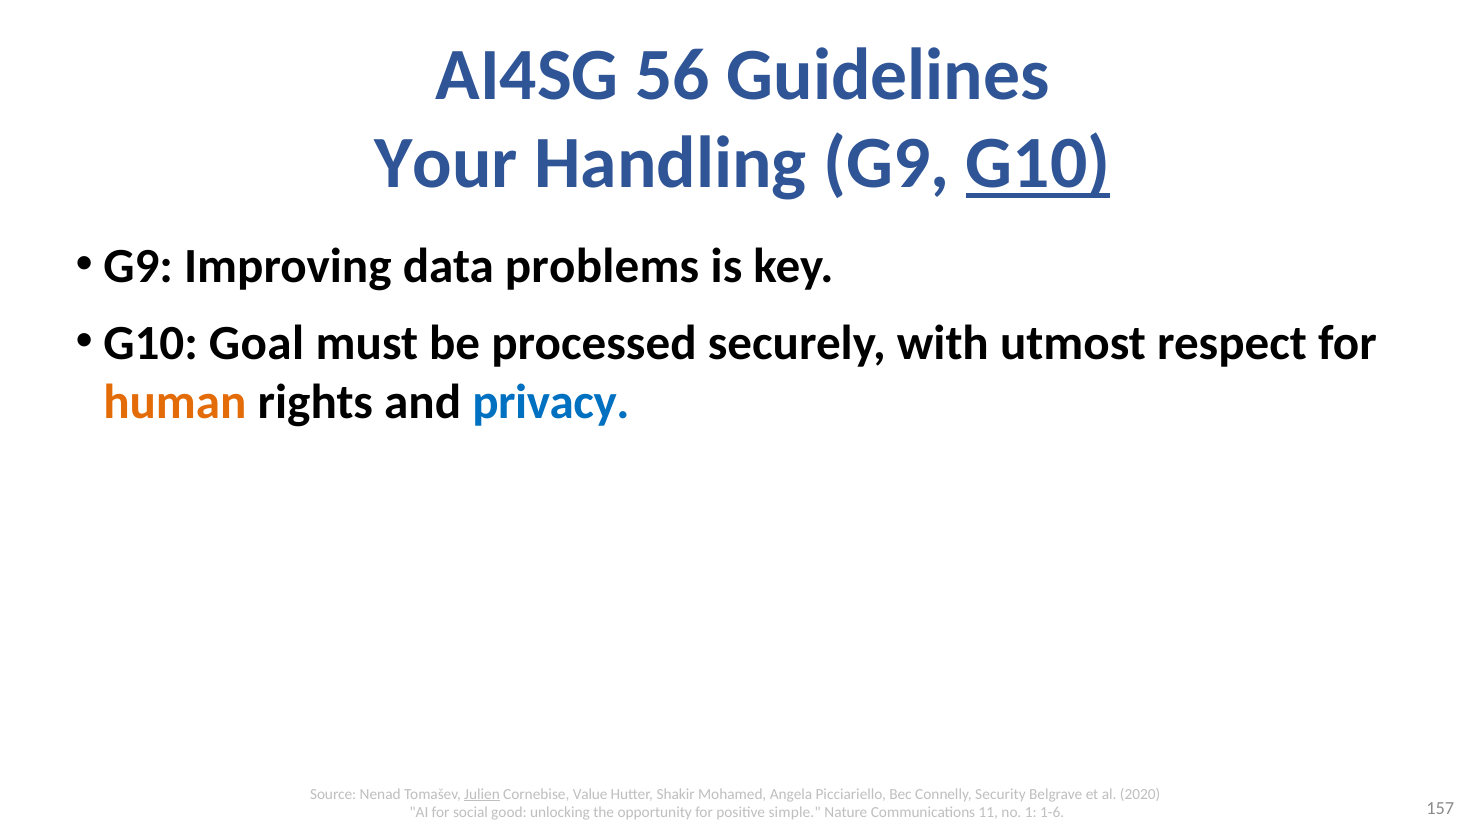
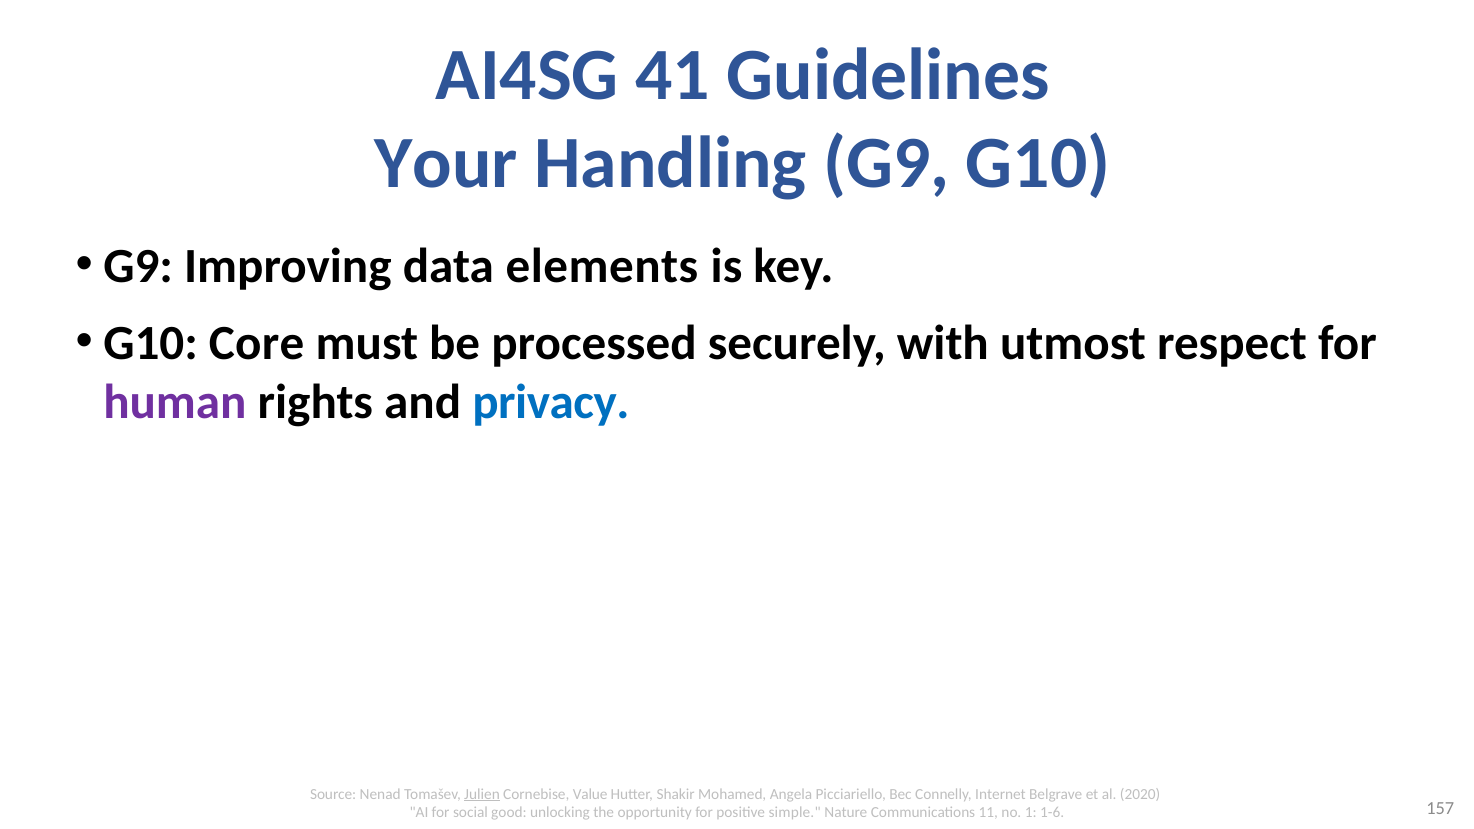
56: 56 -> 41 (673, 75)
G10 underline: present -> none (1038, 164)
problems: problems -> elements (602, 266)
Goal: Goal -> Core (257, 343)
human colour: orange -> purple (175, 402)
Security: Security -> Internet (1001, 794)
